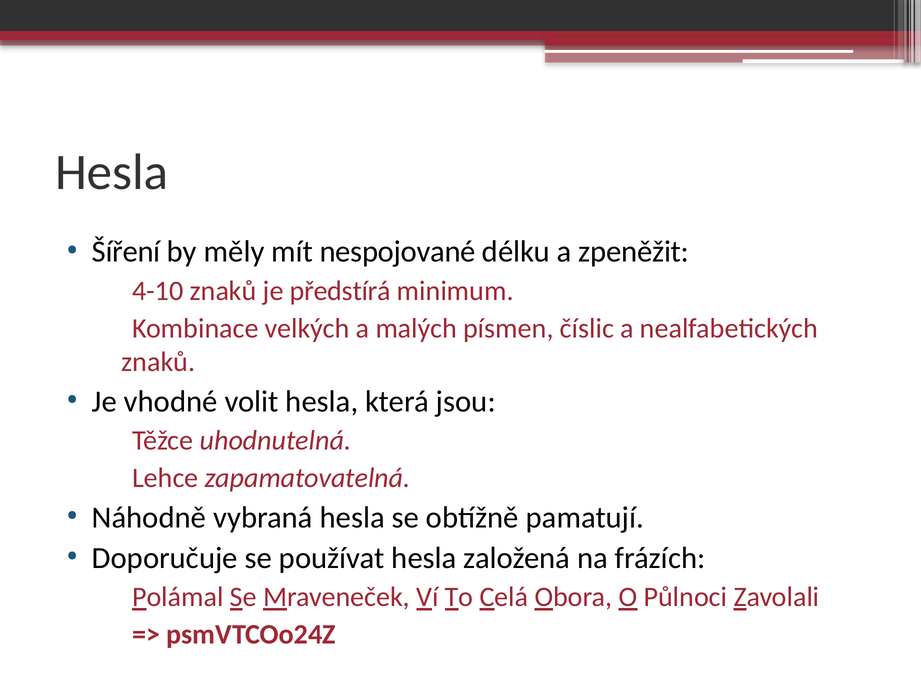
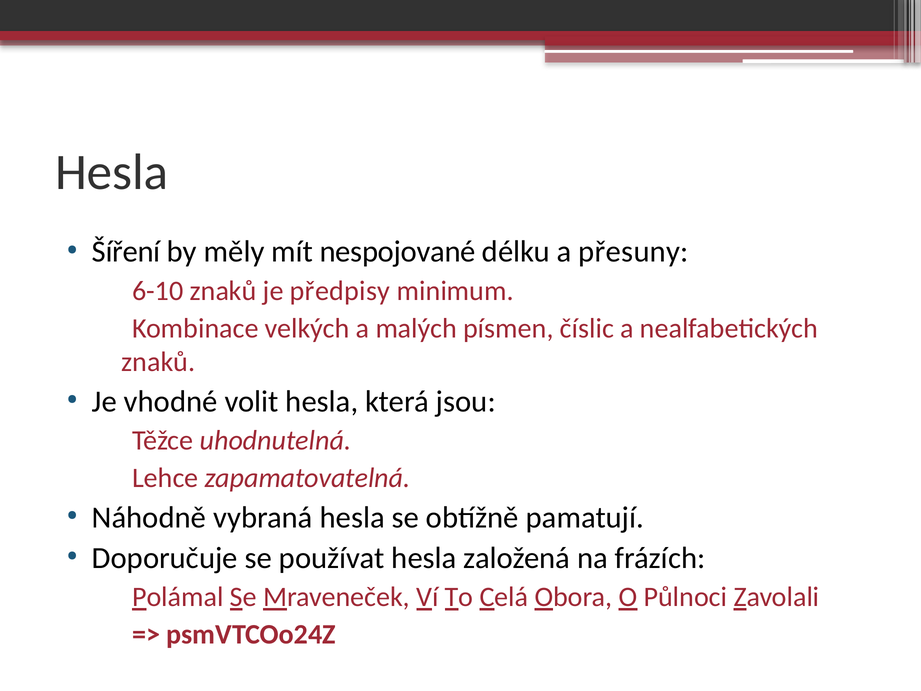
zpeněžit: zpeněžit -> přesuny (634, 252)
4-10: 4-10 -> 6-10 (158, 291)
předstírá: předstírá -> předpisy (340, 291)
